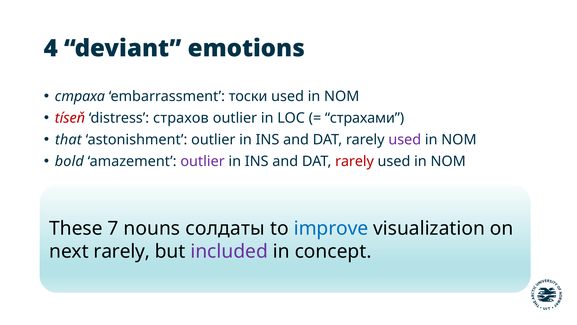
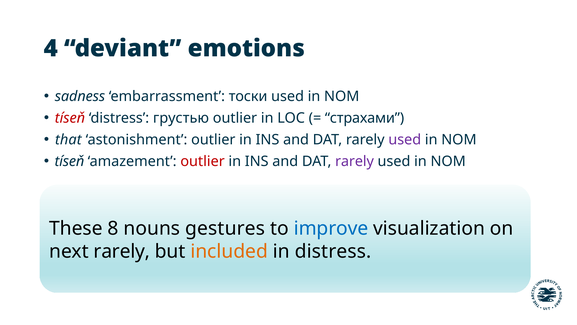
страха: страха -> sadness (80, 96)
страхов: страхов -> грустью (181, 118)
bold: bold -> tíseň (69, 161)
outlier colour: purple -> red (203, 161)
rarely colour: red -> purple (355, 161)
7: 7 -> 8 (113, 228)
солдаты: солдаты -> gestures (225, 228)
included colour: purple -> orange (229, 251)
in concept: concept -> distress (333, 251)
